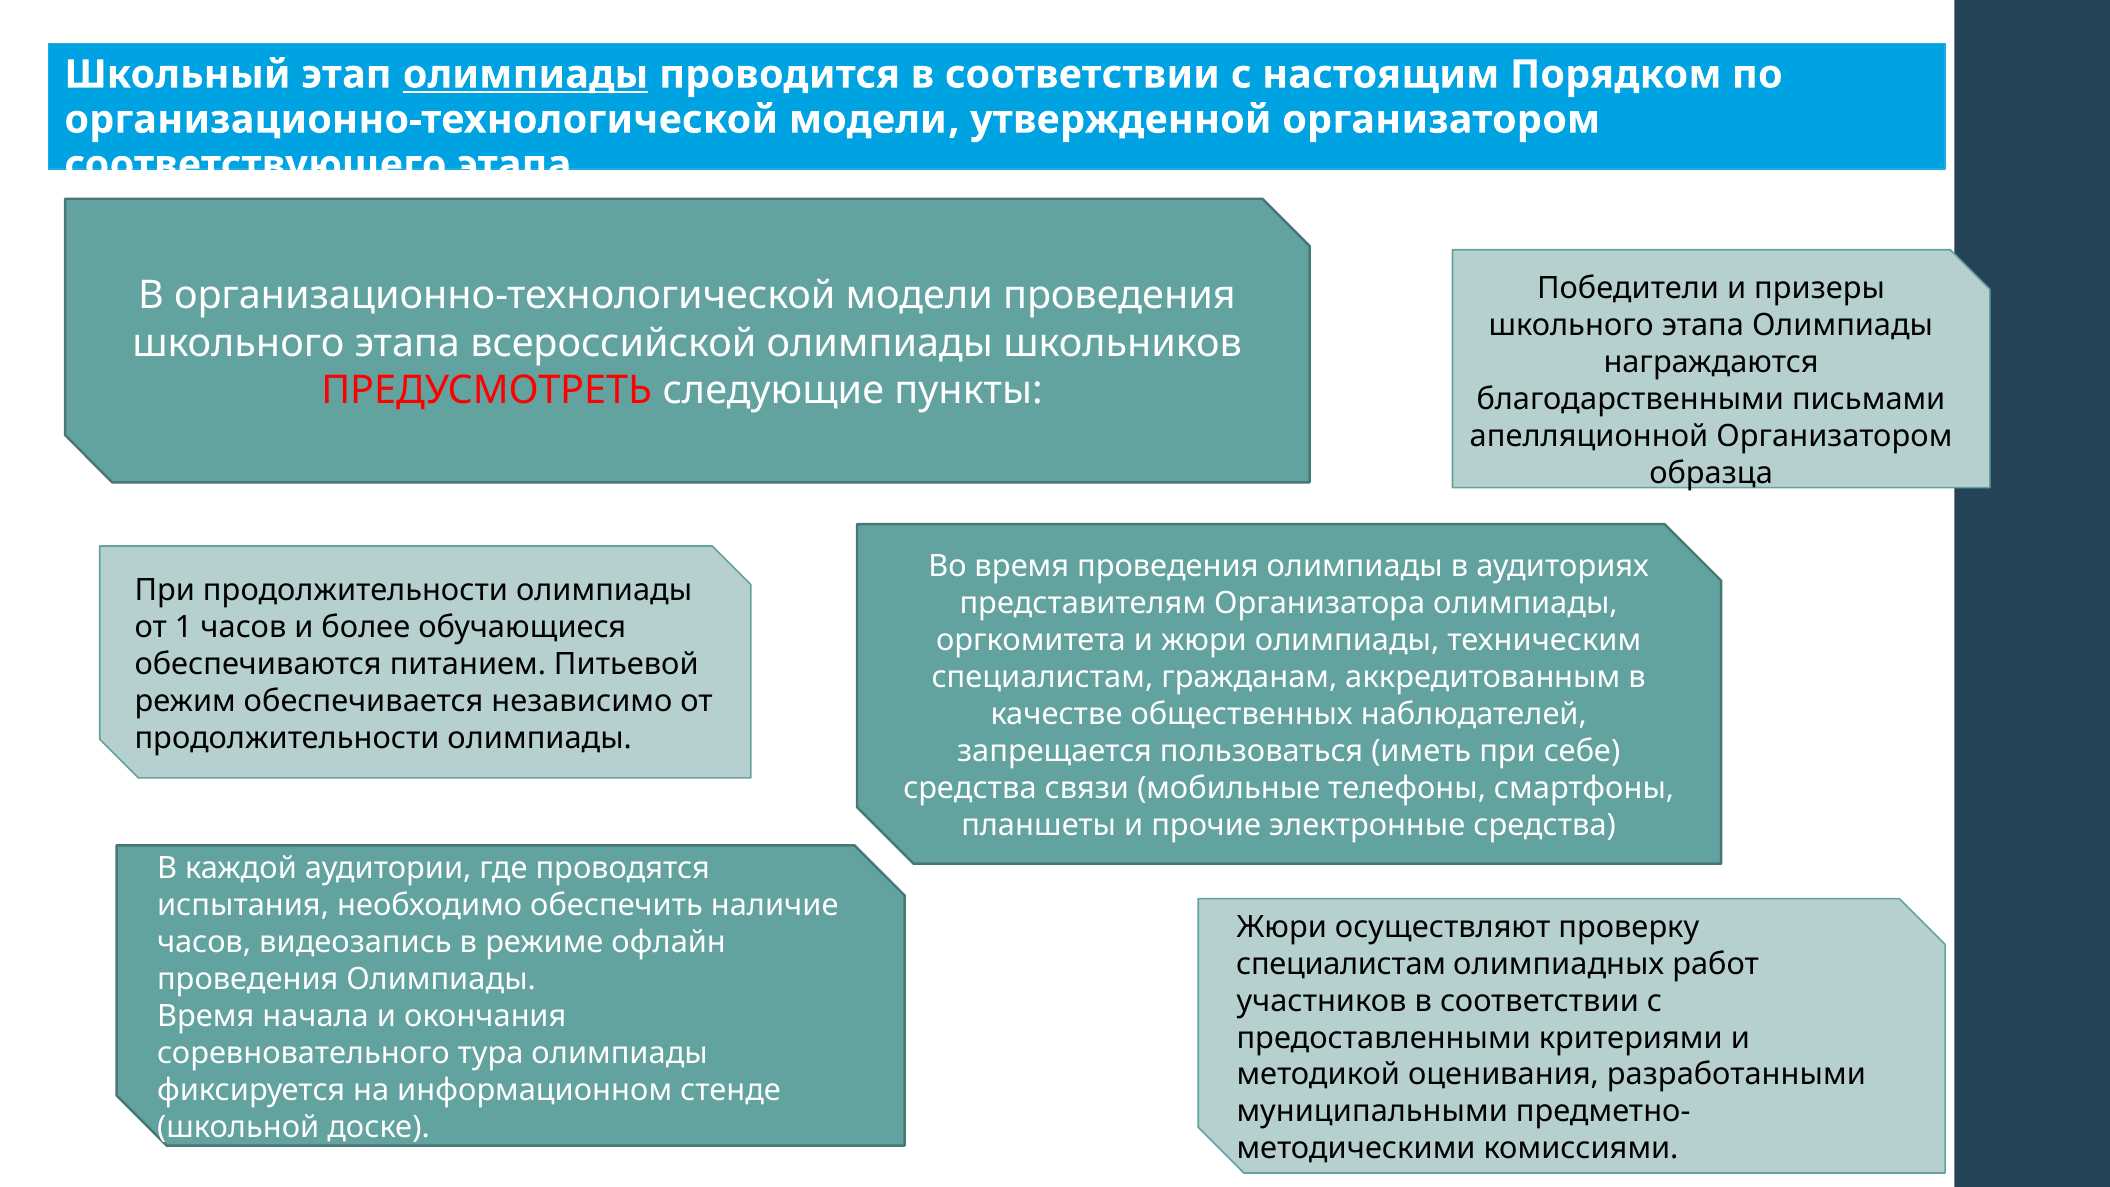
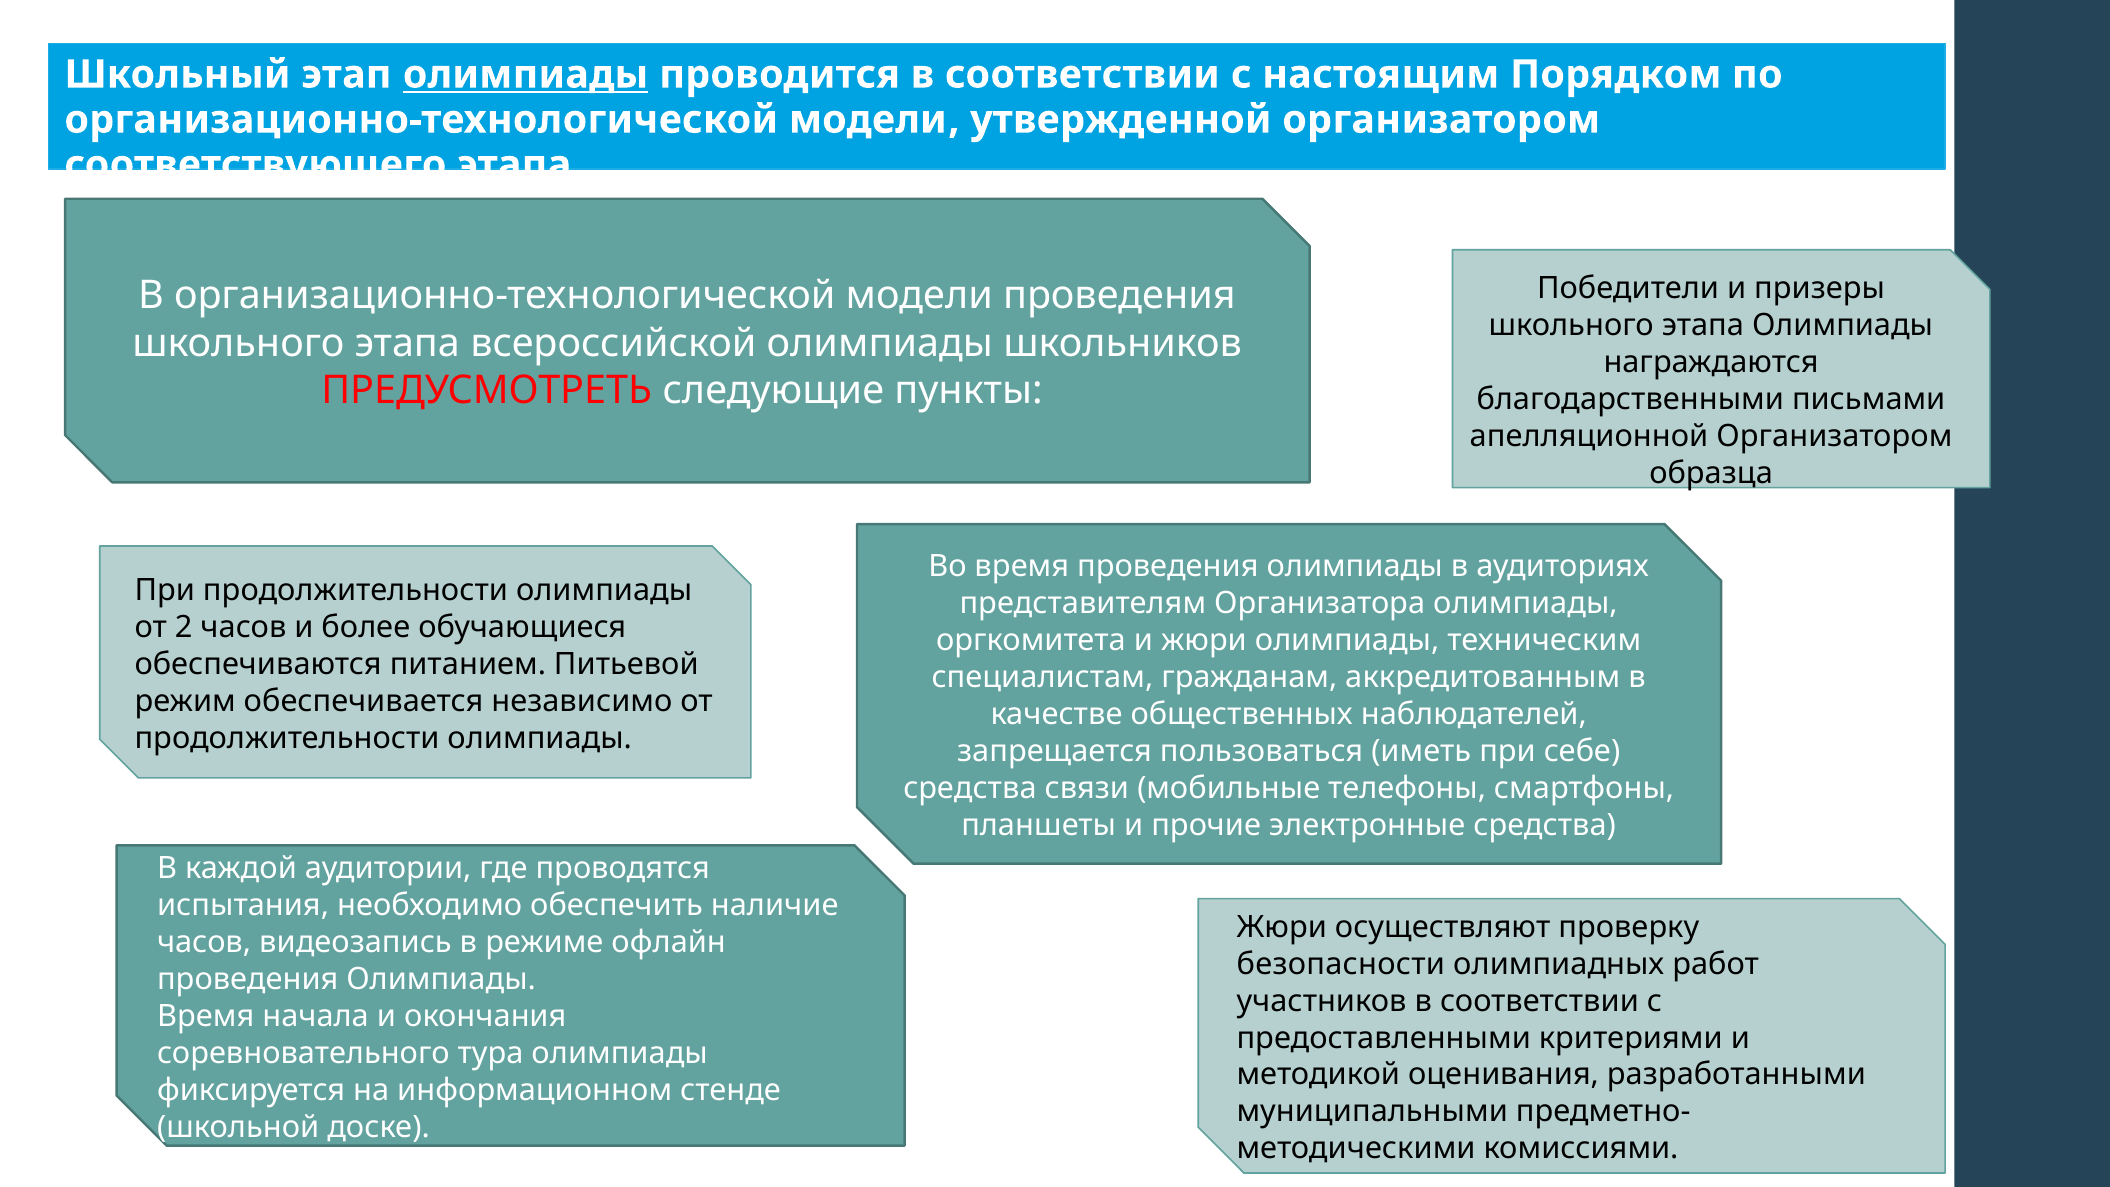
1: 1 -> 2 (184, 627)
специалистам: специалистам -> безопасности (1341, 964)
